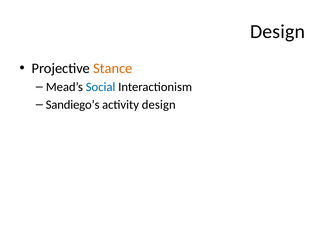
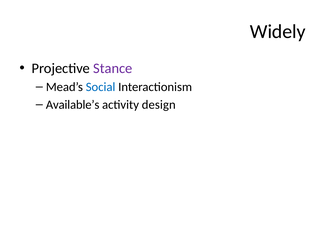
Design: Design -> Widely (278, 31)
Stance colour: orange -> purple (113, 68)
Sandiego’s: Sandiego’s -> Available’s (73, 105)
